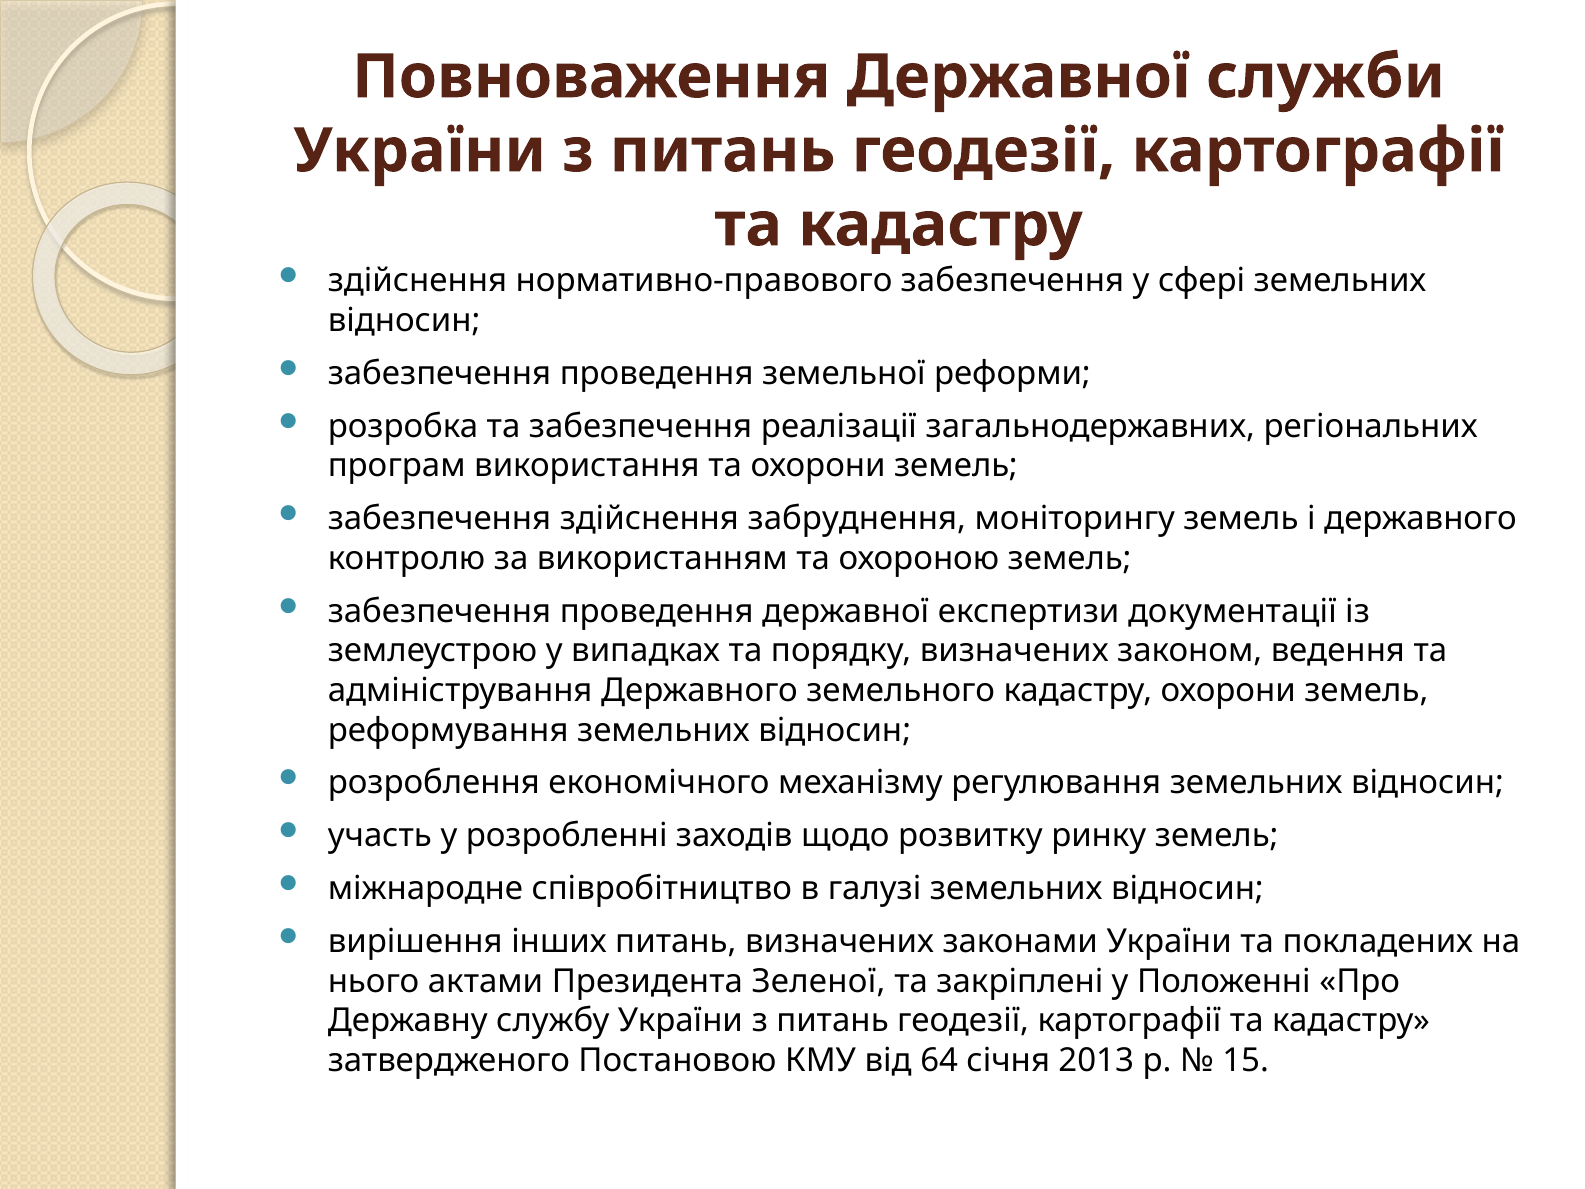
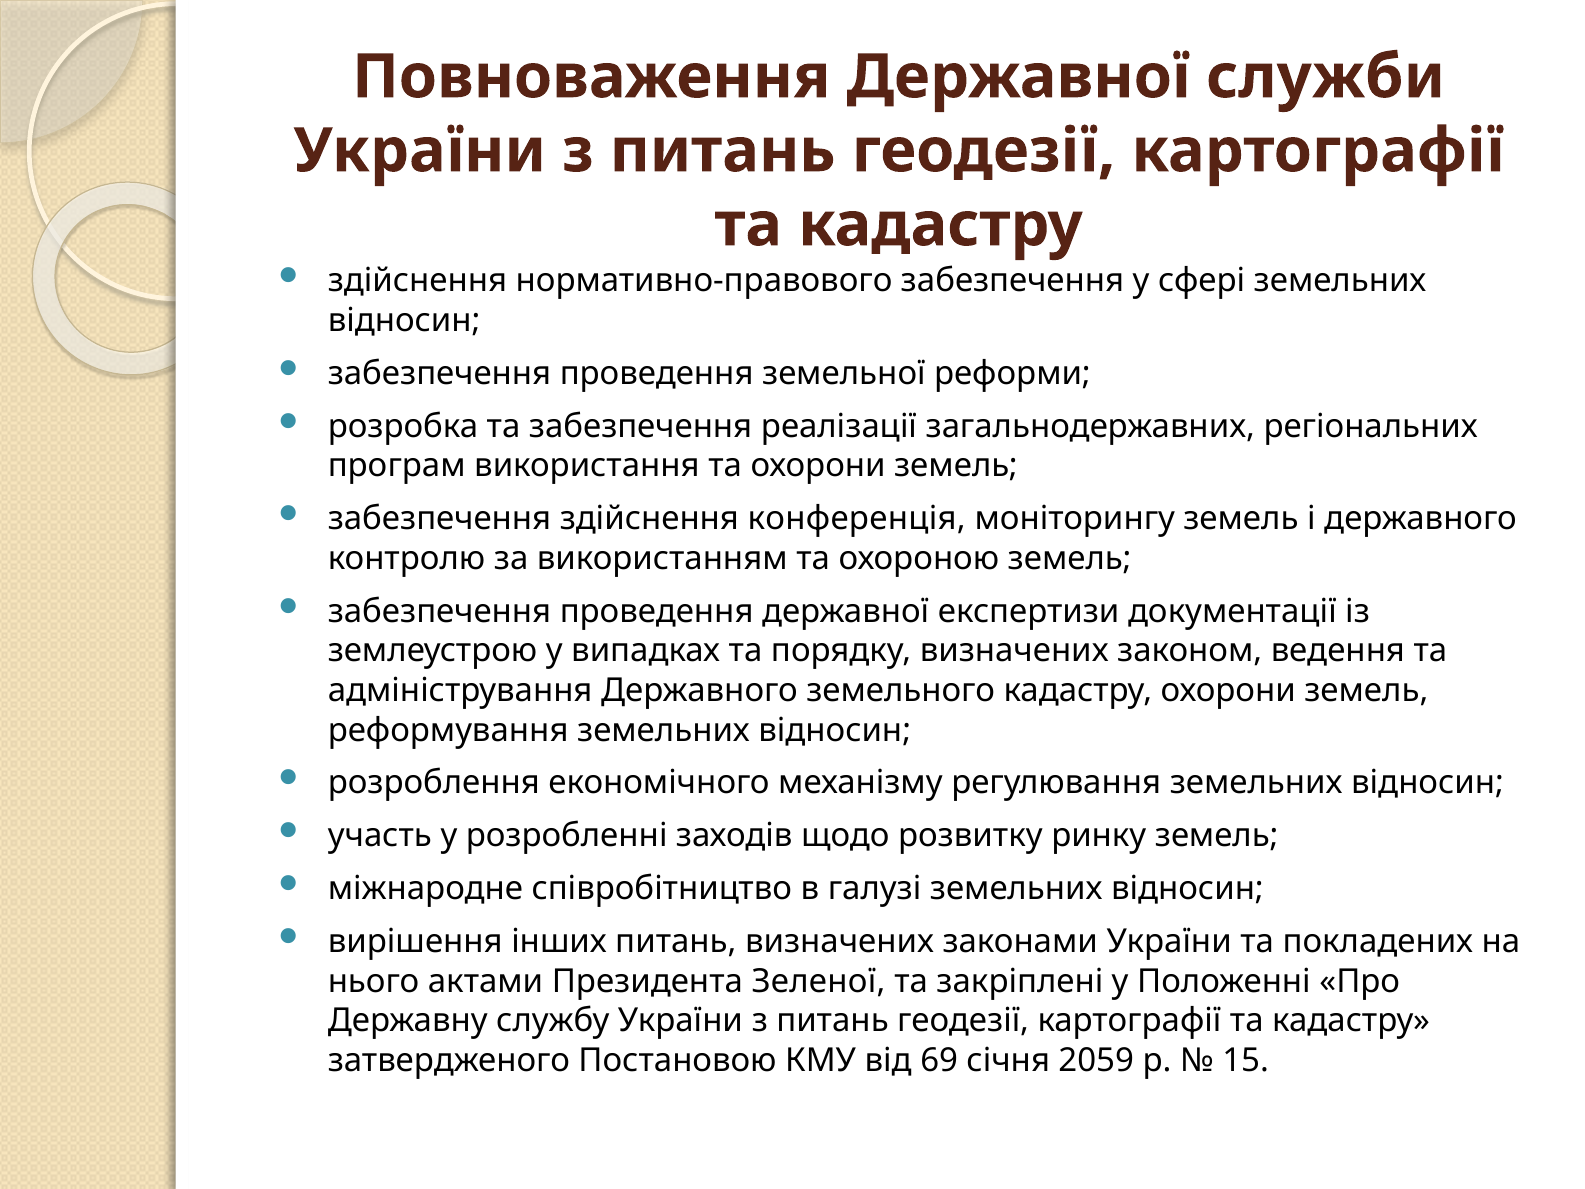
забруднення: забруднення -> конференція (857, 519)
64: 64 -> 69 (939, 1060)
2013: 2013 -> 2059 (1096, 1060)
